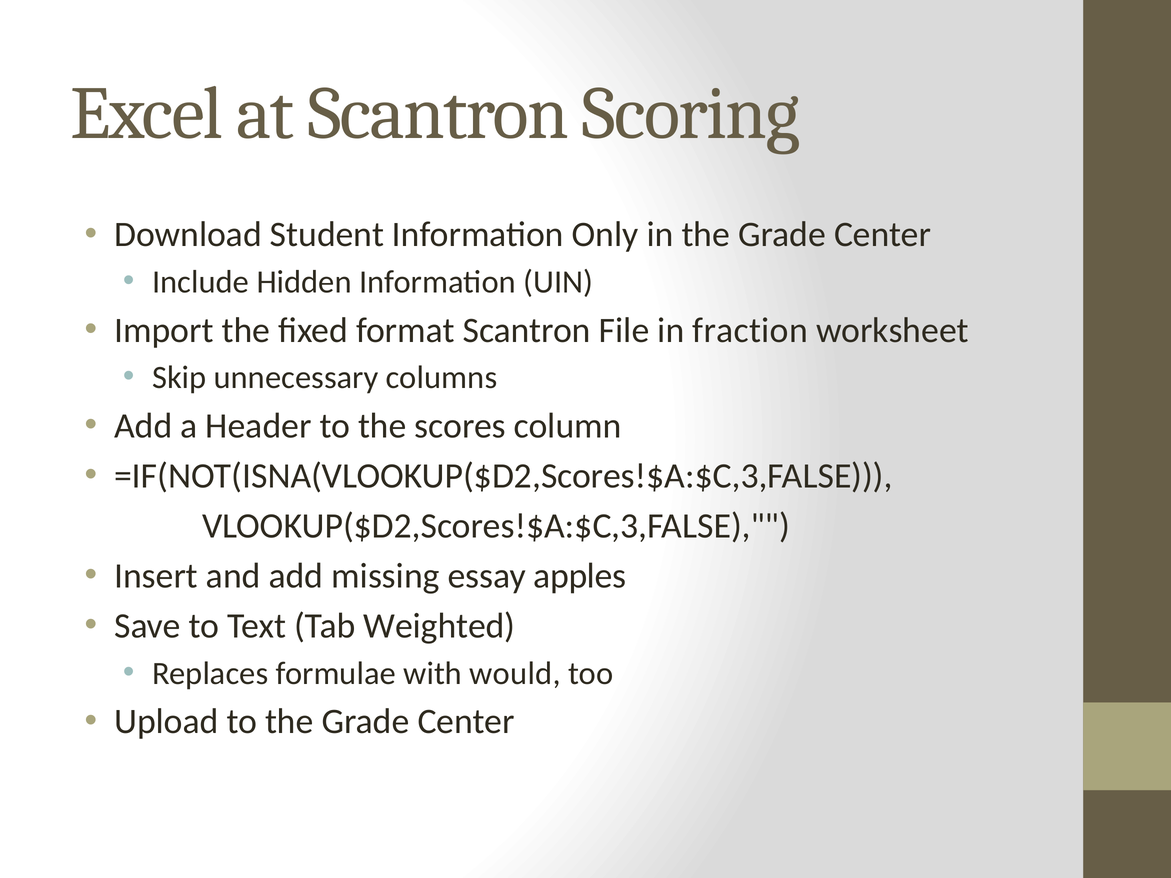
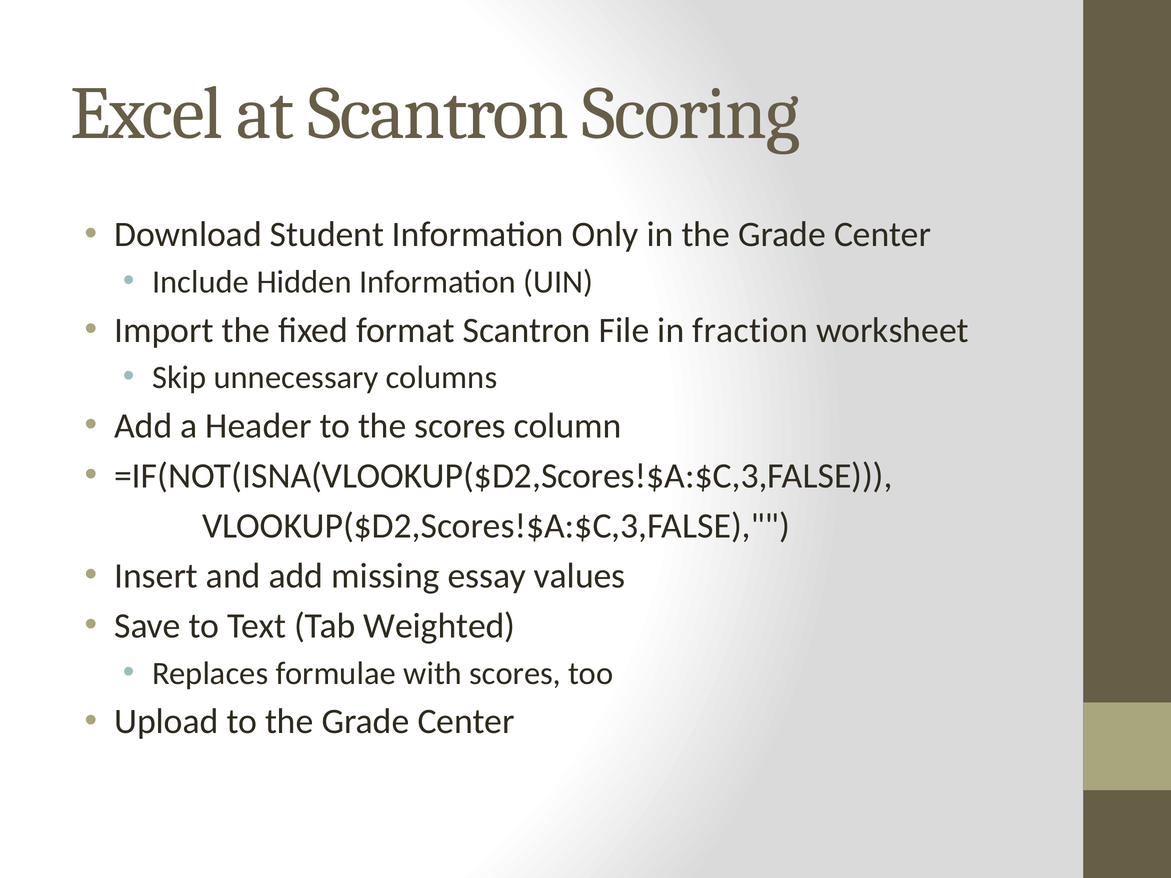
apples: apples -> values (580, 576)
with would: would -> scores (515, 674)
